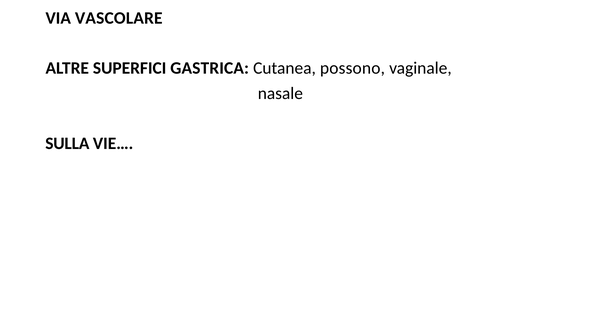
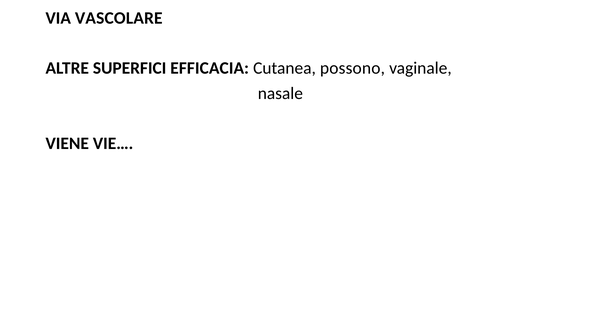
GASTRICA: GASTRICA -> EFFICACIA (210, 68)
SULLA: SULLA -> VIENE (67, 143)
